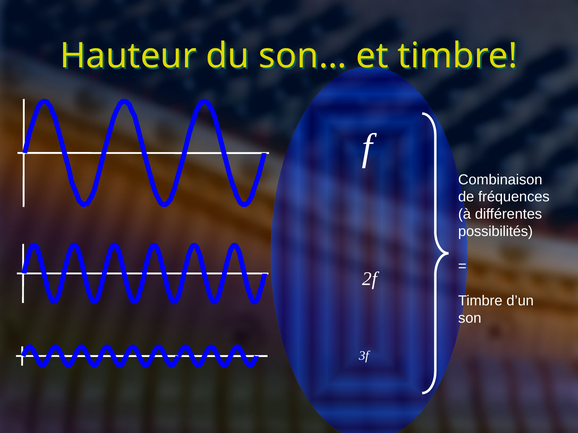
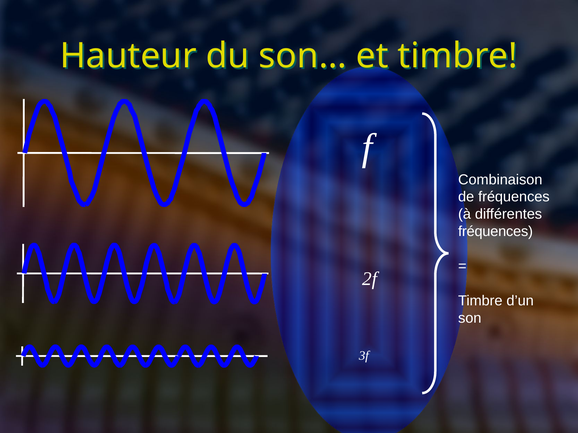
possibilités: possibilités -> fréquences (496, 232)
